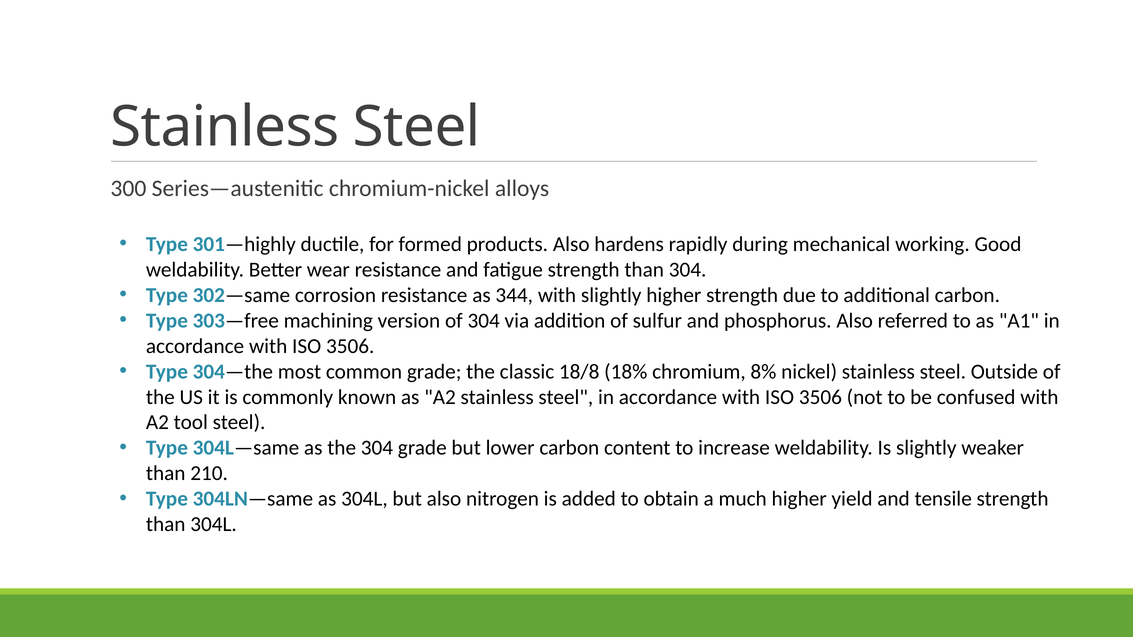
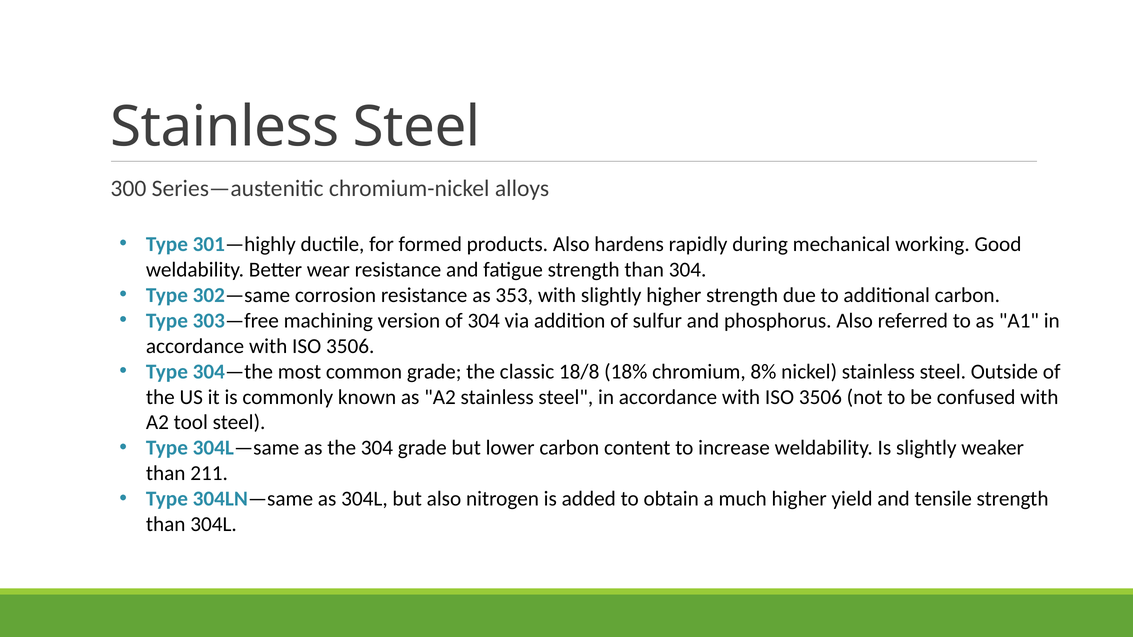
344: 344 -> 353 (514, 295)
210: 210 -> 211 (209, 474)
